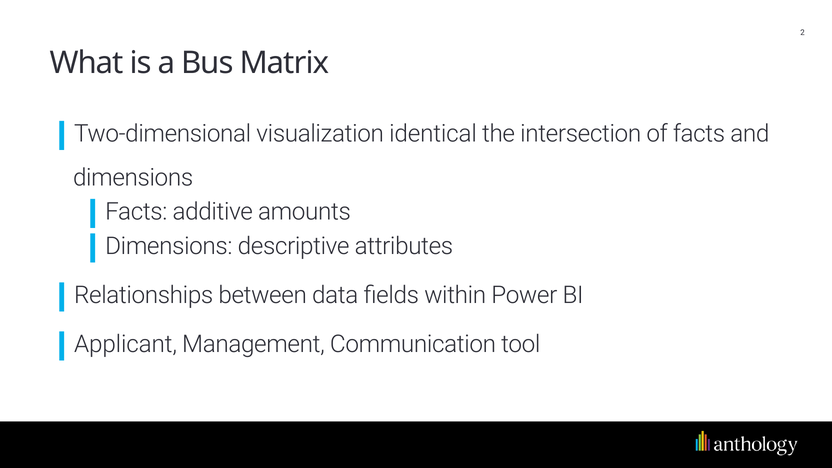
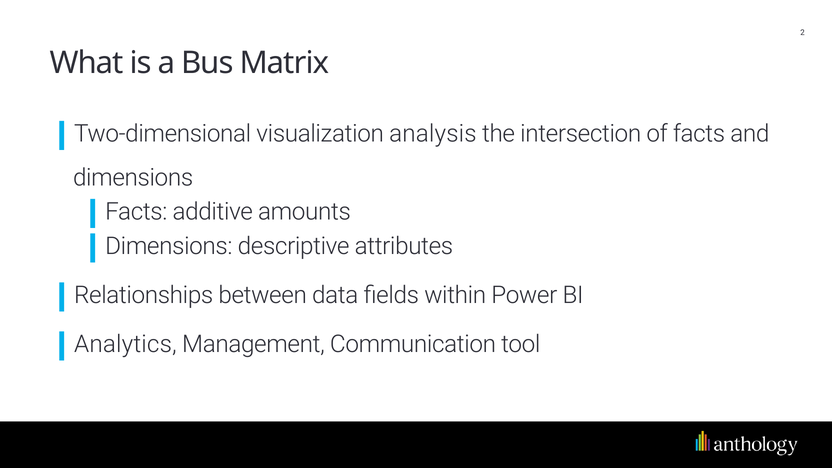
identical: identical -> analysis (433, 134)
Applicant: Applicant -> Analytics (125, 344)
